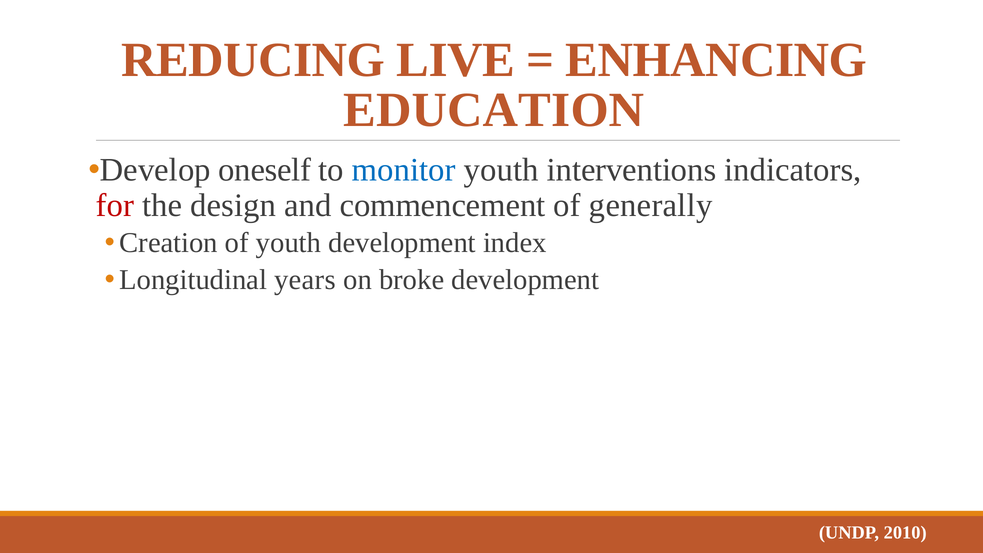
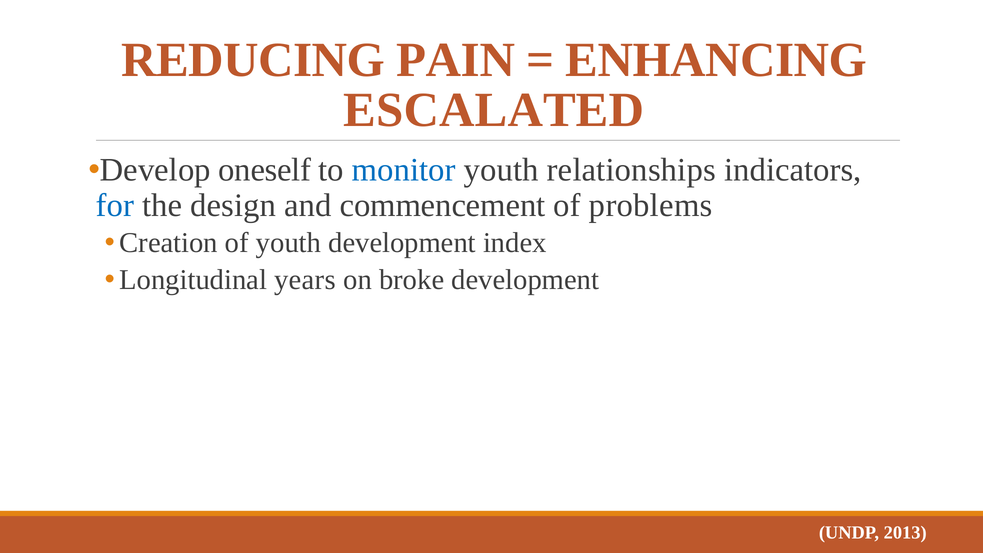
LIVE: LIVE -> PAIN (456, 60)
EDUCATION: EDUCATION -> ESCALATED (494, 110)
interventions: interventions -> relationships (631, 170)
for colour: red -> blue (115, 205)
generally: generally -> problems (651, 205)
2010: 2010 -> 2013 (905, 533)
